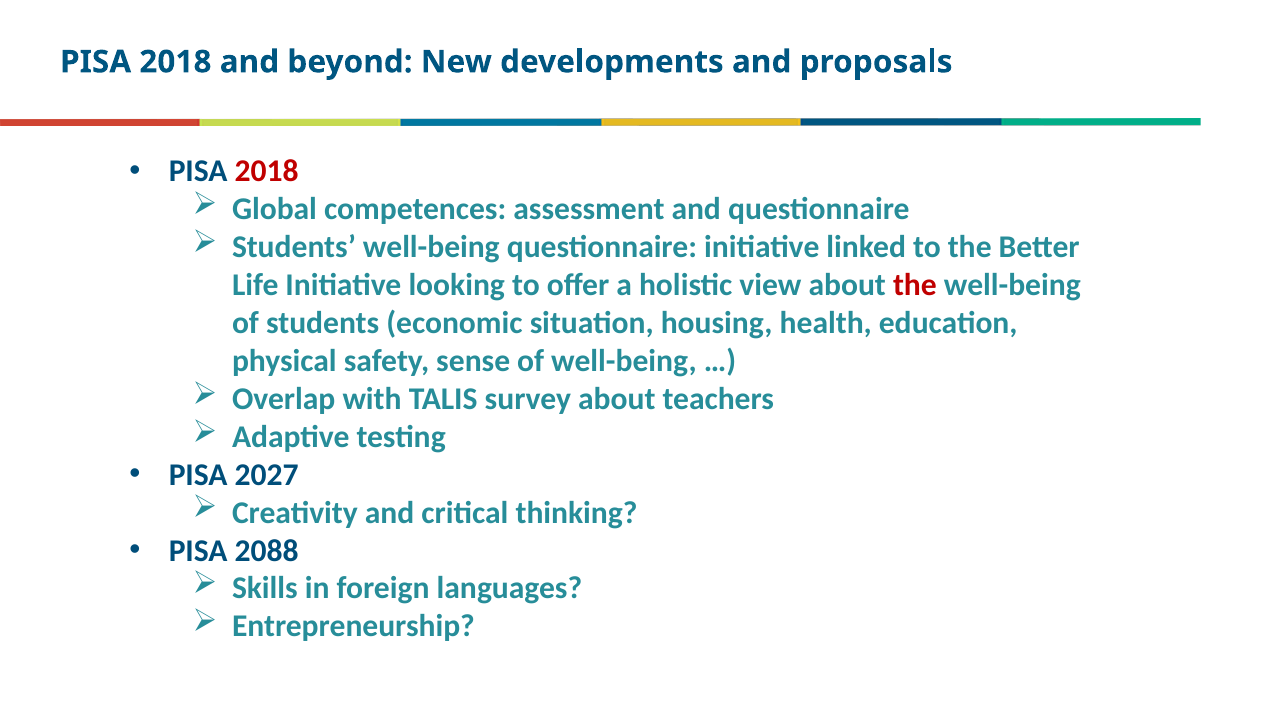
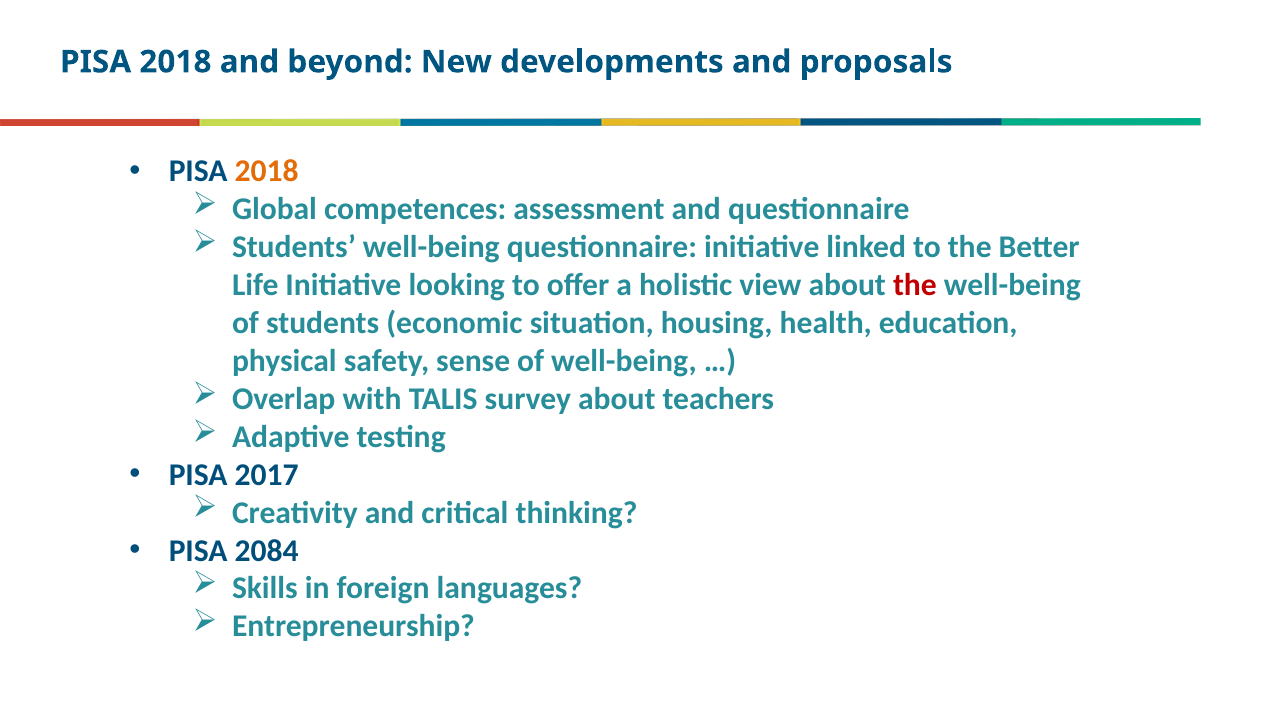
2018 colour: red -> orange (267, 171)
2027: 2027 -> 2017 (267, 475)
2088: 2088 -> 2084 (267, 551)
